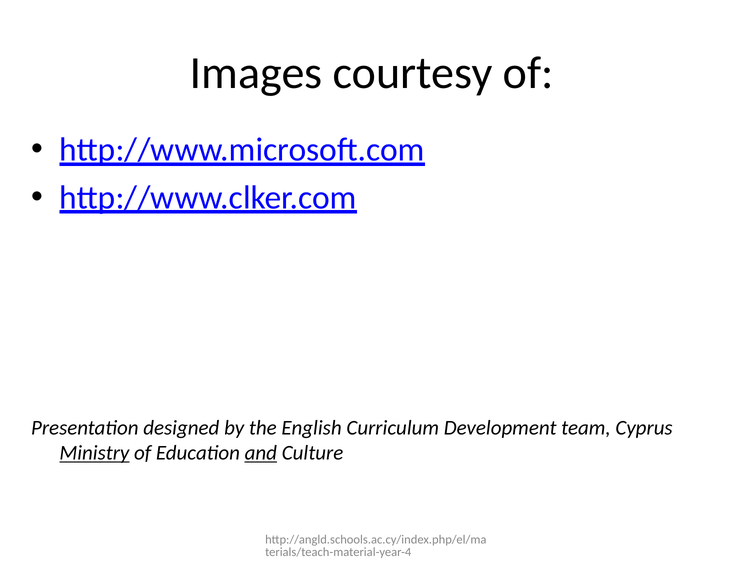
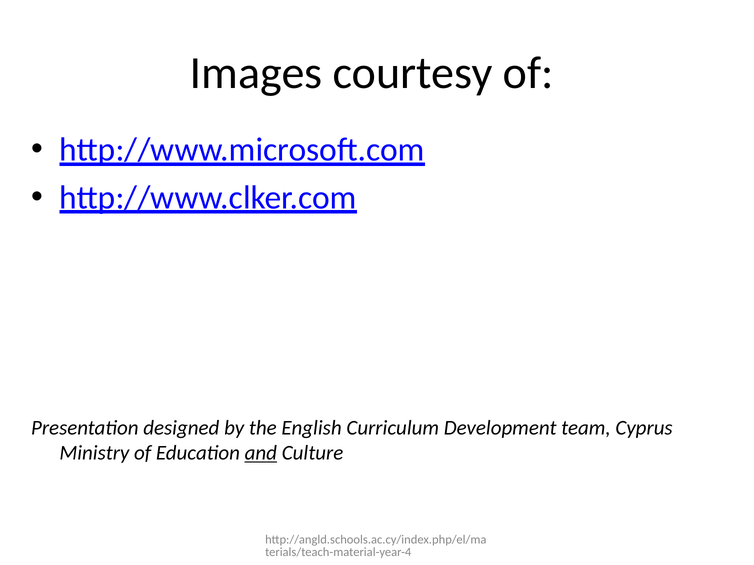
Ministry underline: present -> none (94, 453)
